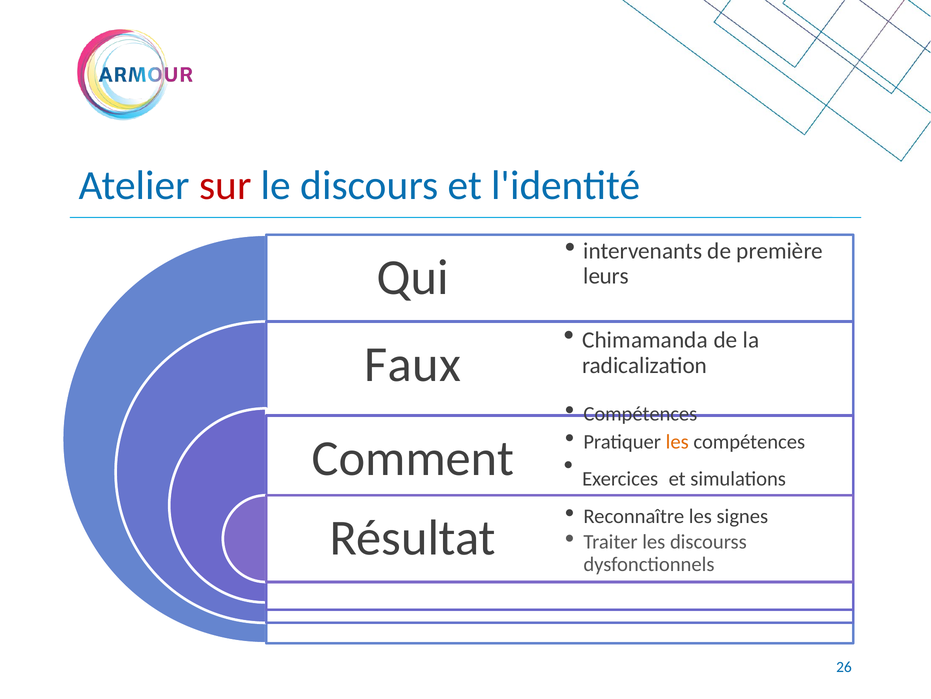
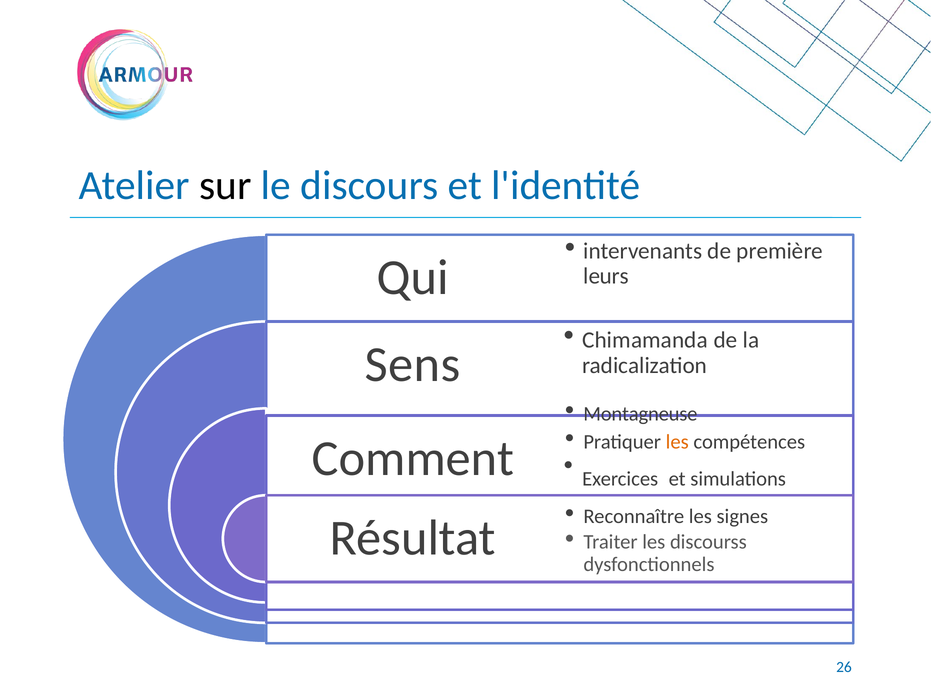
sur colour: red -> black (225, 185)
Faux: Faux -> Sens (413, 364)
Compétences: Compétences -> Montagneuse (640, 413)
